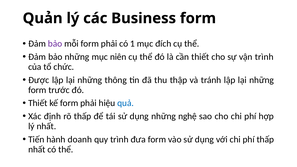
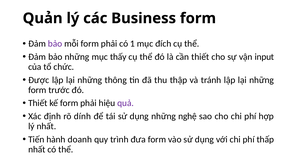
niên: niên -> thấy (118, 57)
vận trình: trình -> input (264, 57)
quả colour: blue -> purple (126, 103)
rõ thấp: thấp -> dính (82, 116)
